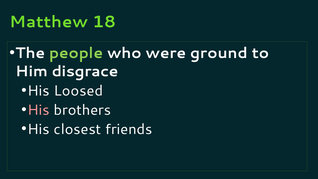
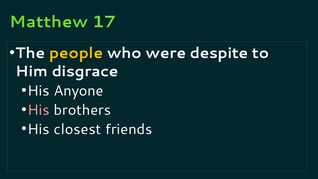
18: 18 -> 17 (104, 22)
people colour: light green -> yellow (76, 53)
ground: ground -> despite (219, 53)
Loosed: Loosed -> Anyone (79, 91)
